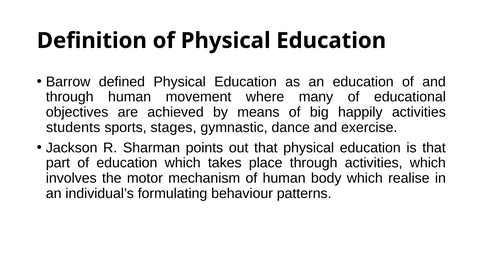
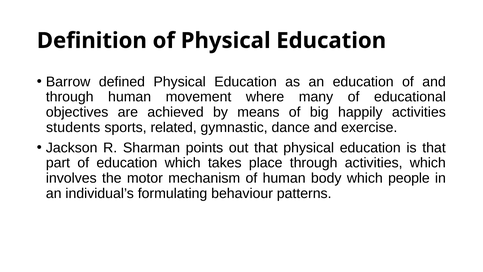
stages: stages -> related (174, 127)
realise: realise -> people (409, 178)
